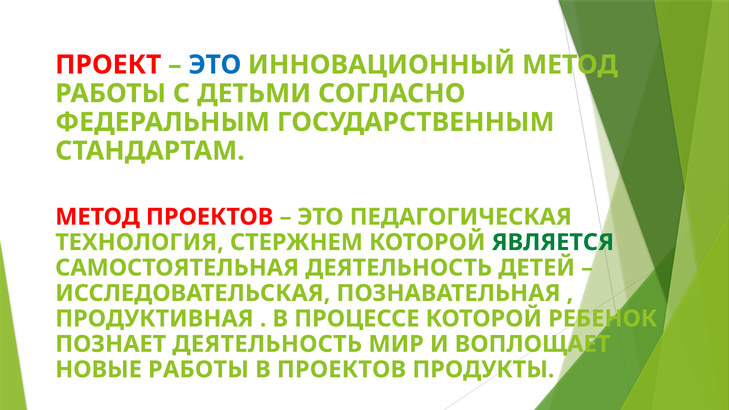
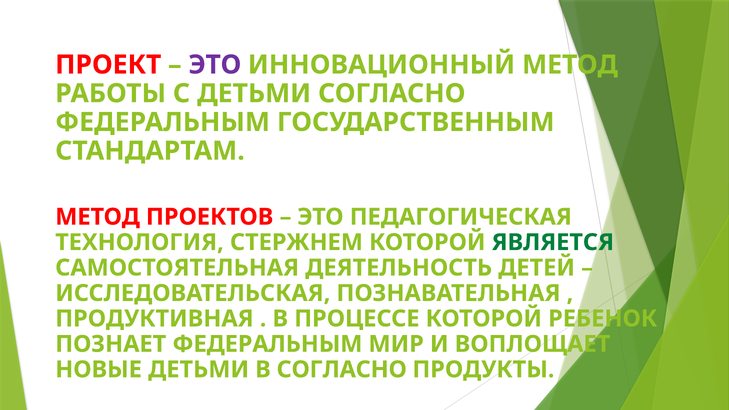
ЭТО colour: blue -> purple (215, 65)
ПОЗНАЕТ ДЕЯТЕЛЬНОСТЬ: ДЕЯТЕЛЬНОСТЬ -> ФЕДЕРАЛЬНЫМ (267, 344)
НОВЫЕ РАБОТЫ: РАБОТЫ -> ДЕТЬМИ (199, 370)
В ПРОЕКТОВ: ПРОЕКТОВ -> СОГЛАСНО (342, 370)
